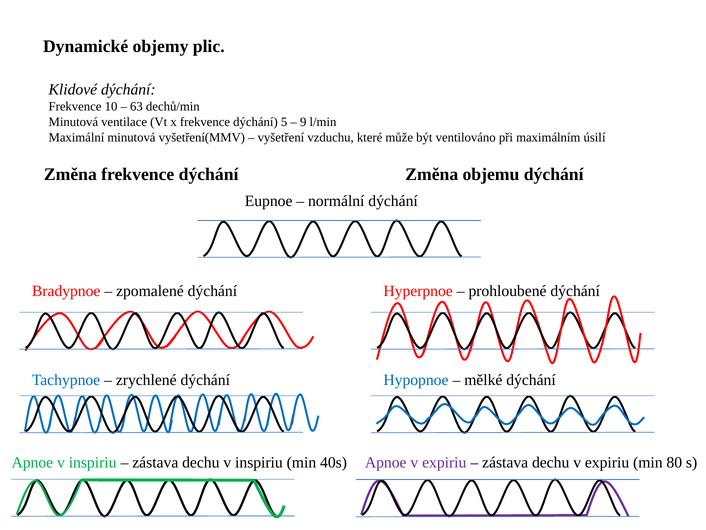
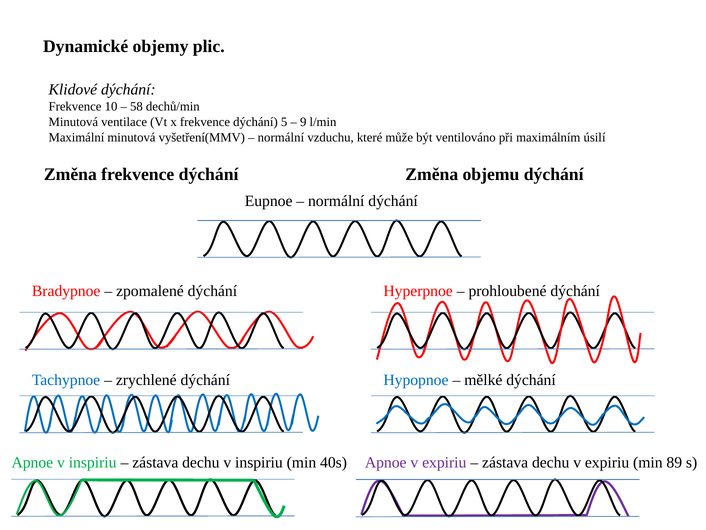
63: 63 -> 58 (136, 107)
vyšetření: vyšetření -> normální (281, 137)
80: 80 -> 89 (674, 462)
